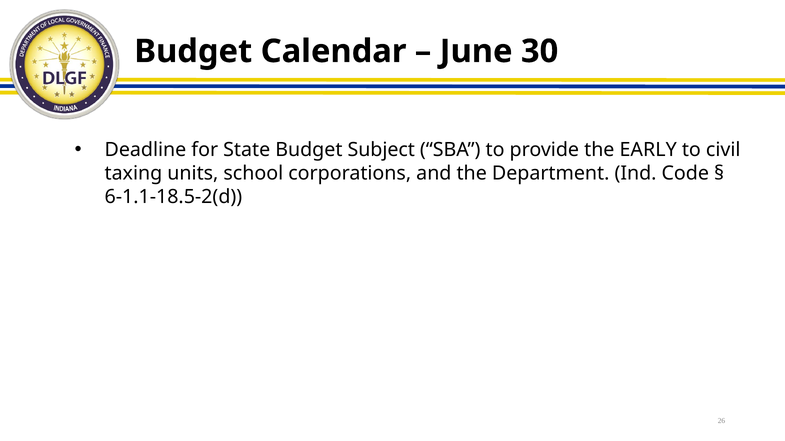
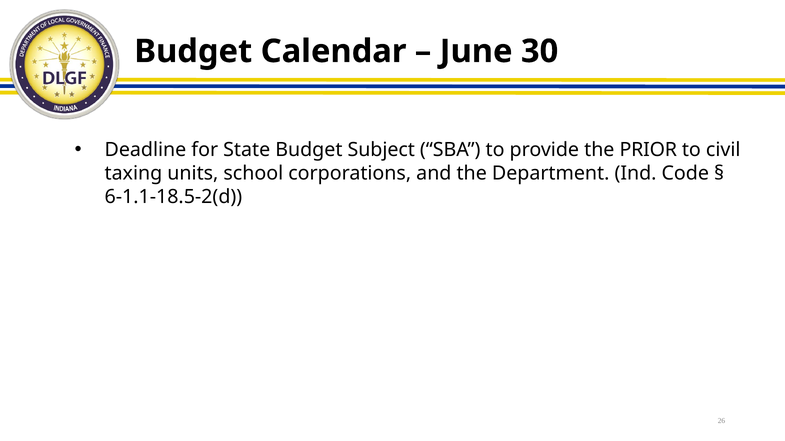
EARLY: EARLY -> PRIOR (648, 150)
